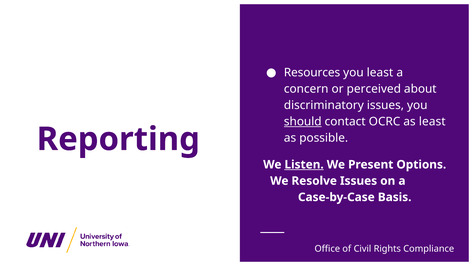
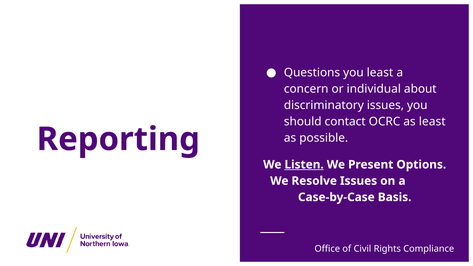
Resources: Resources -> Questions (312, 73)
perceived: perceived -> individual (374, 89)
should underline: present -> none (303, 121)
